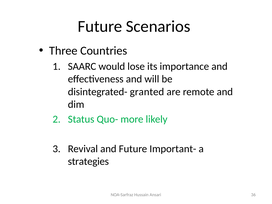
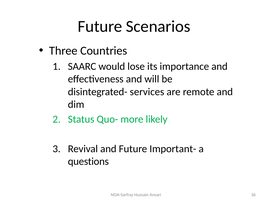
granted: granted -> services (147, 92)
strategies: strategies -> questions (88, 161)
